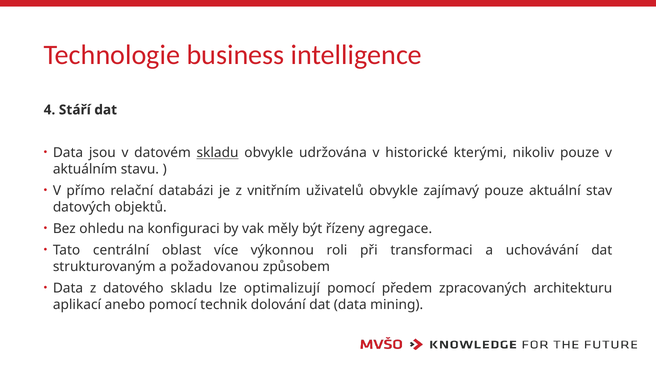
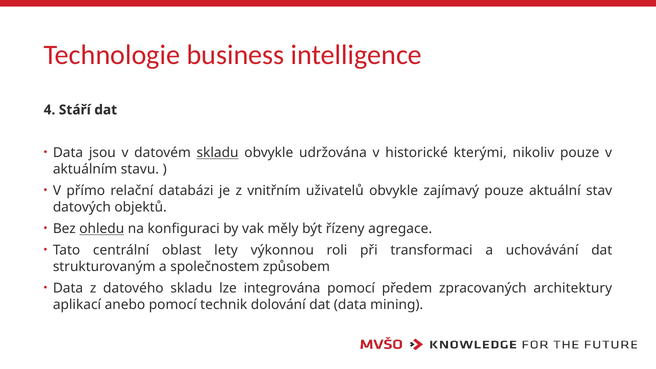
ohledu underline: none -> present (102, 229)
více: více -> lety (226, 250)
požadovanou: požadovanou -> společnostem (215, 267)
optimalizují: optimalizují -> integrována (282, 288)
architekturu: architekturu -> architektury (573, 288)
